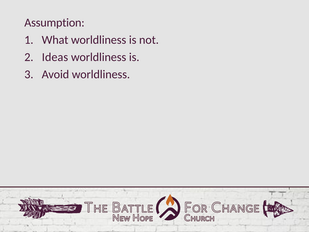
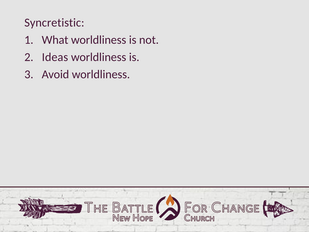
Assumption: Assumption -> Syncretistic (54, 23)
